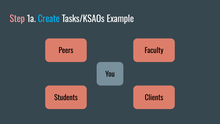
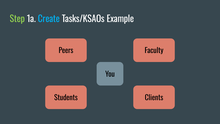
Step colour: pink -> light green (17, 19)
